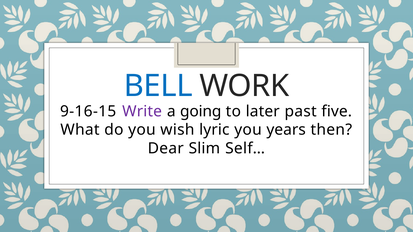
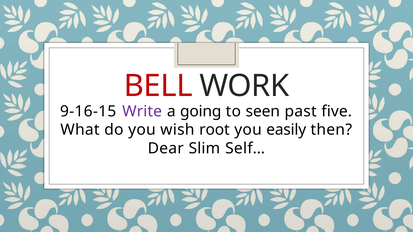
BELL colour: blue -> red (158, 86)
later: later -> seen (263, 111)
lyric: lyric -> root (214, 130)
years: years -> easily (286, 130)
